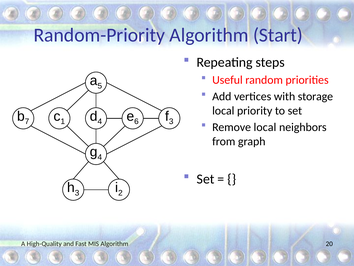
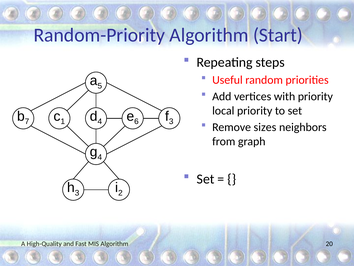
with storage: storage -> priority (315, 96)
Remove local: local -> sizes (265, 127)
